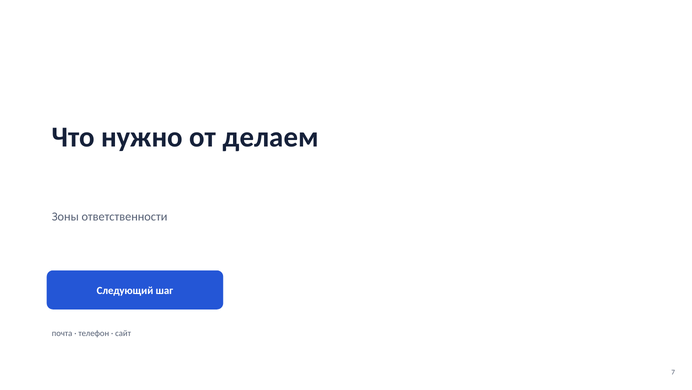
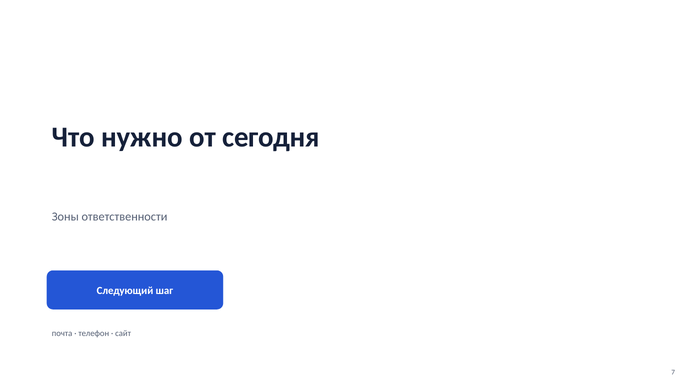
делаем: делаем -> сегодня (271, 137)
